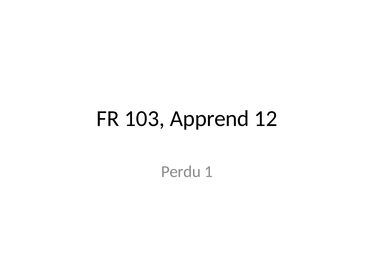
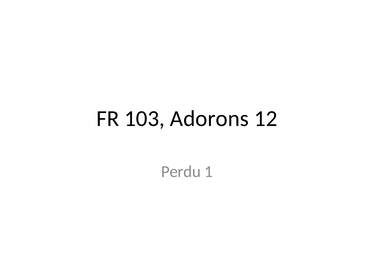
Apprend: Apprend -> Adorons (209, 119)
